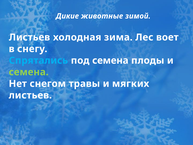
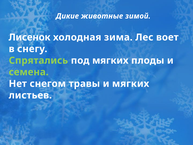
Листьев: Листьев -> Лисенок (30, 37)
Спрятались colour: light blue -> light green (38, 60)
под семена: семена -> мягких (110, 60)
